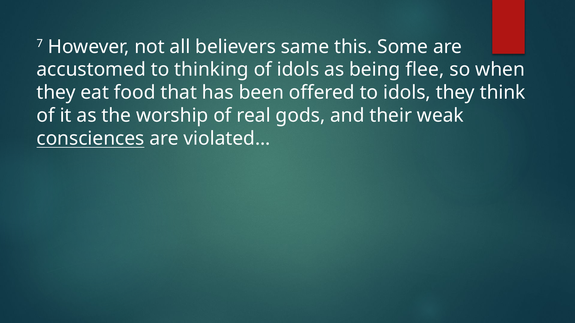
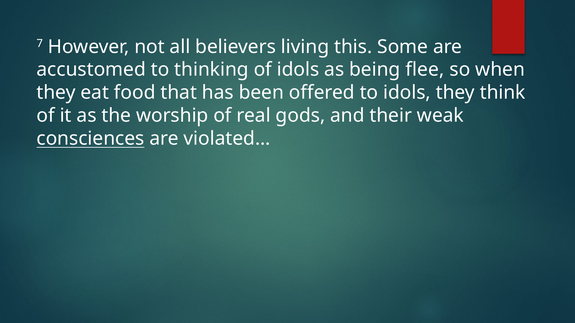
same: same -> living (305, 47)
